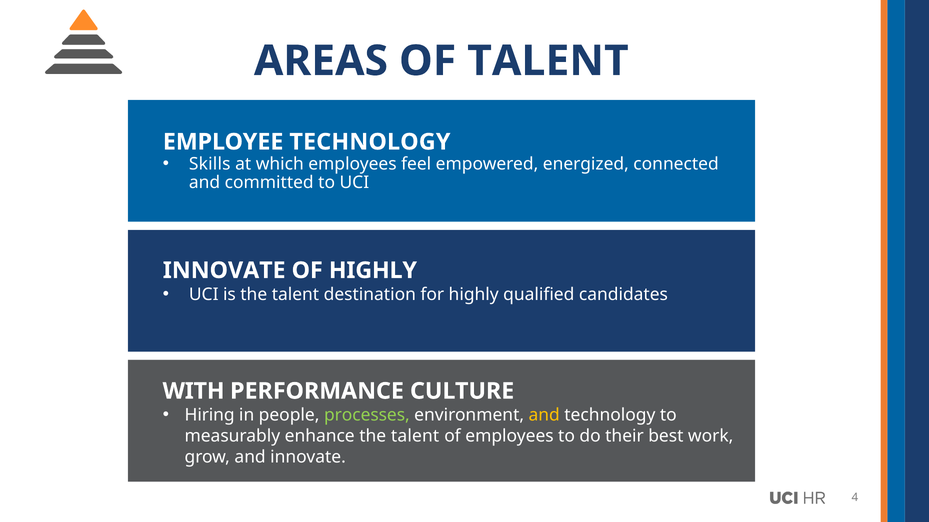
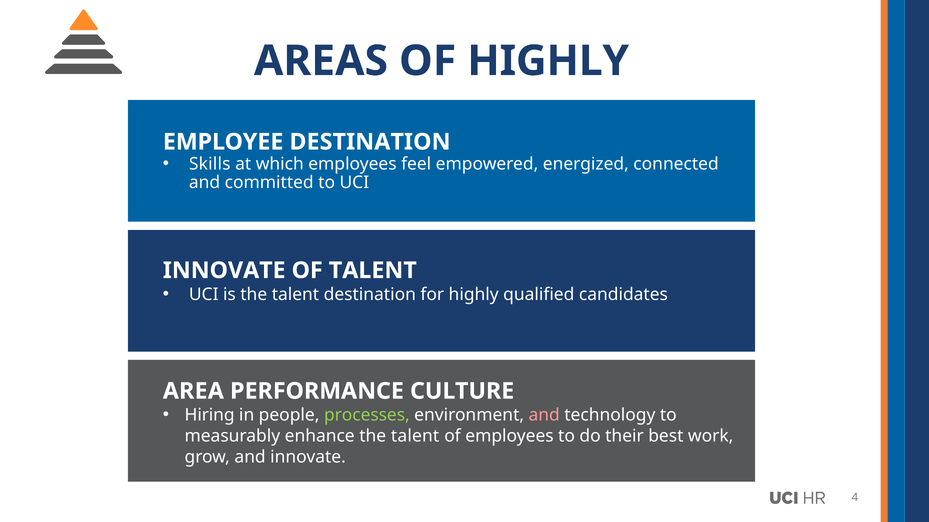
OF TALENT: TALENT -> HIGHLY (548, 61)
TECHNOLOGY: TECHNOLOGY -> DESTINATION (370, 142)
OF HIGHLY: HIGHLY -> TALENT (373, 271)
WITH: WITH -> AREA (193, 391)
and colour: yellow -> pink (544, 415)
